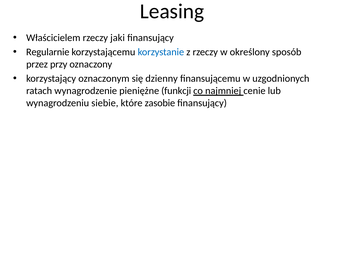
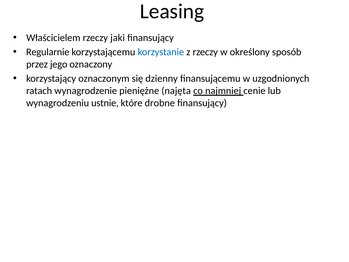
przy: przy -> jego (59, 64)
funkcji: funkcji -> najęta (176, 91)
siebie: siebie -> ustnie (105, 103)
zasobie: zasobie -> drobne (160, 103)
